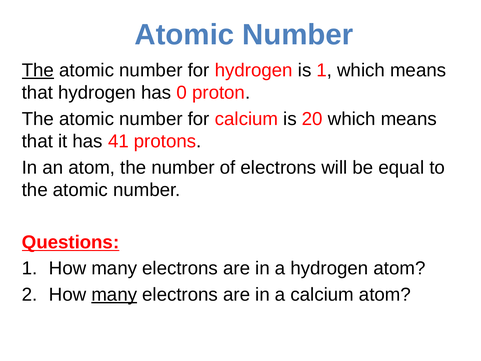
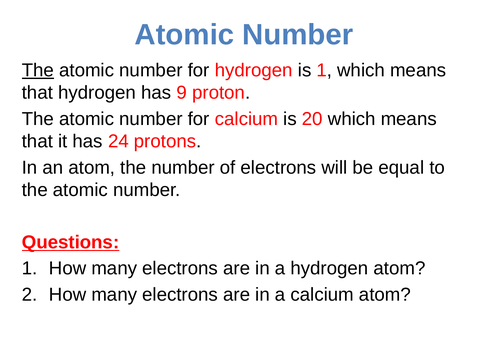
0: 0 -> 9 (182, 93)
41: 41 -> 24 (118, 141)
many underline: present -> none (114, 294)
